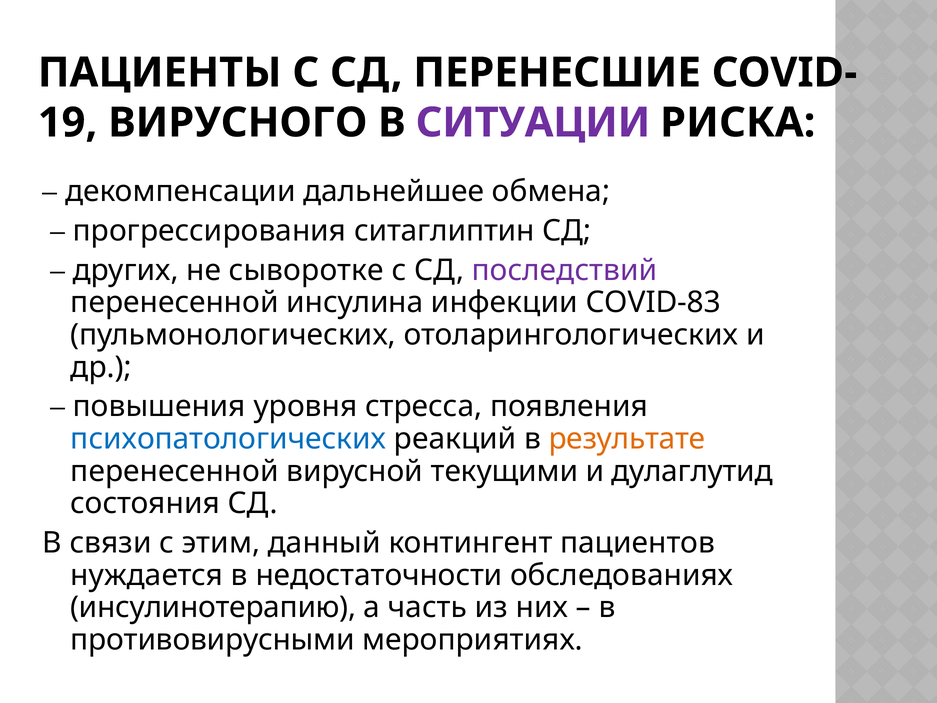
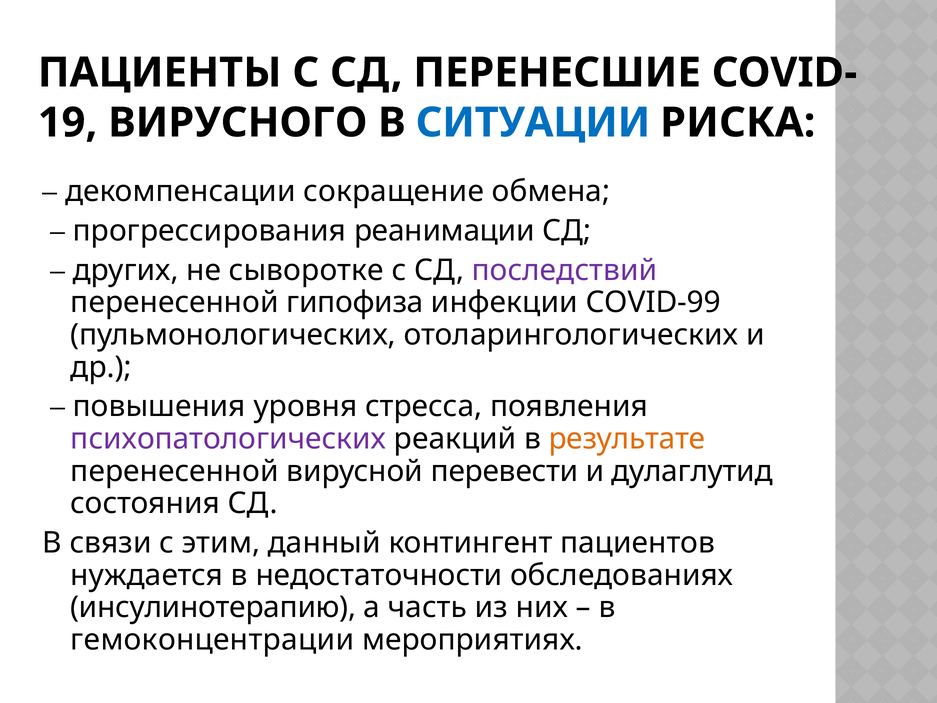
СИТУАЦИИ colour: purple -> blue (533, 123)
дальнейшее: дальнейшее -> сокращение (394, 192)
ситаглиптин: ситаглиптин -> реанимации (444, 231)
инсулина: инсулина -> гипофиза (355, 303)
COVID-83: COVID-83 -> COVID-99 (653, 303)
психопатологических colour: blue -> purple (228, 439)
текущими: текущими -> перевести (505, 471)
противовирусными: противовирусными -> гемоконцентрации (212, 640)
